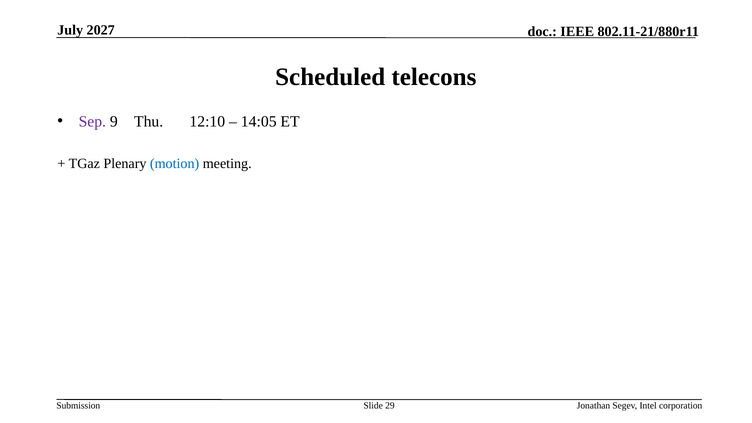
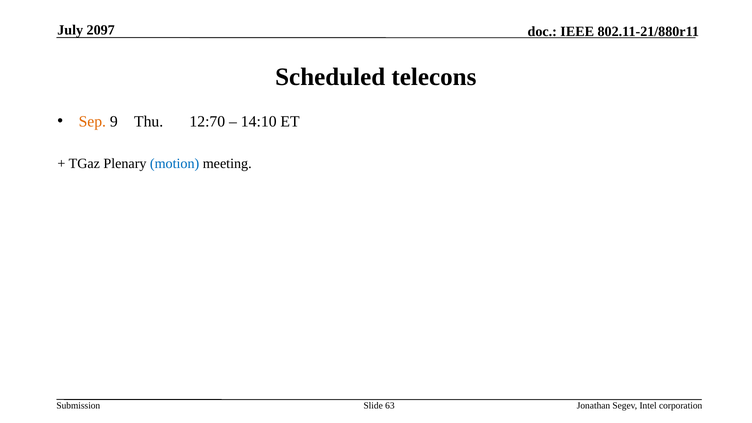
2027: 2027 -> 2097 (101, 30)
Sep colour: purple -> orange (92, 121)
12:10: 12:10 -> 12:70 (207, 121)
14:05: 14:05 -> 14:10 (259, 121)
29: 29 -> 63 (390, 406)
